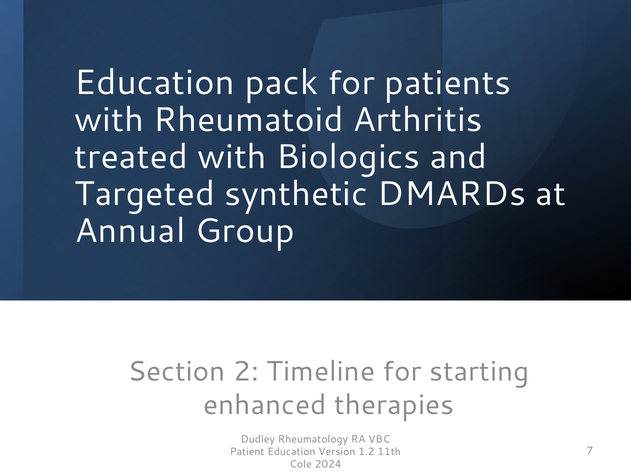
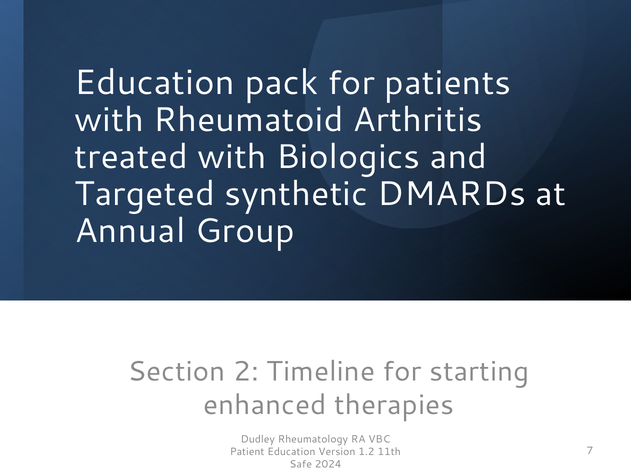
Cole: Cole -> Safe (301, 465)
